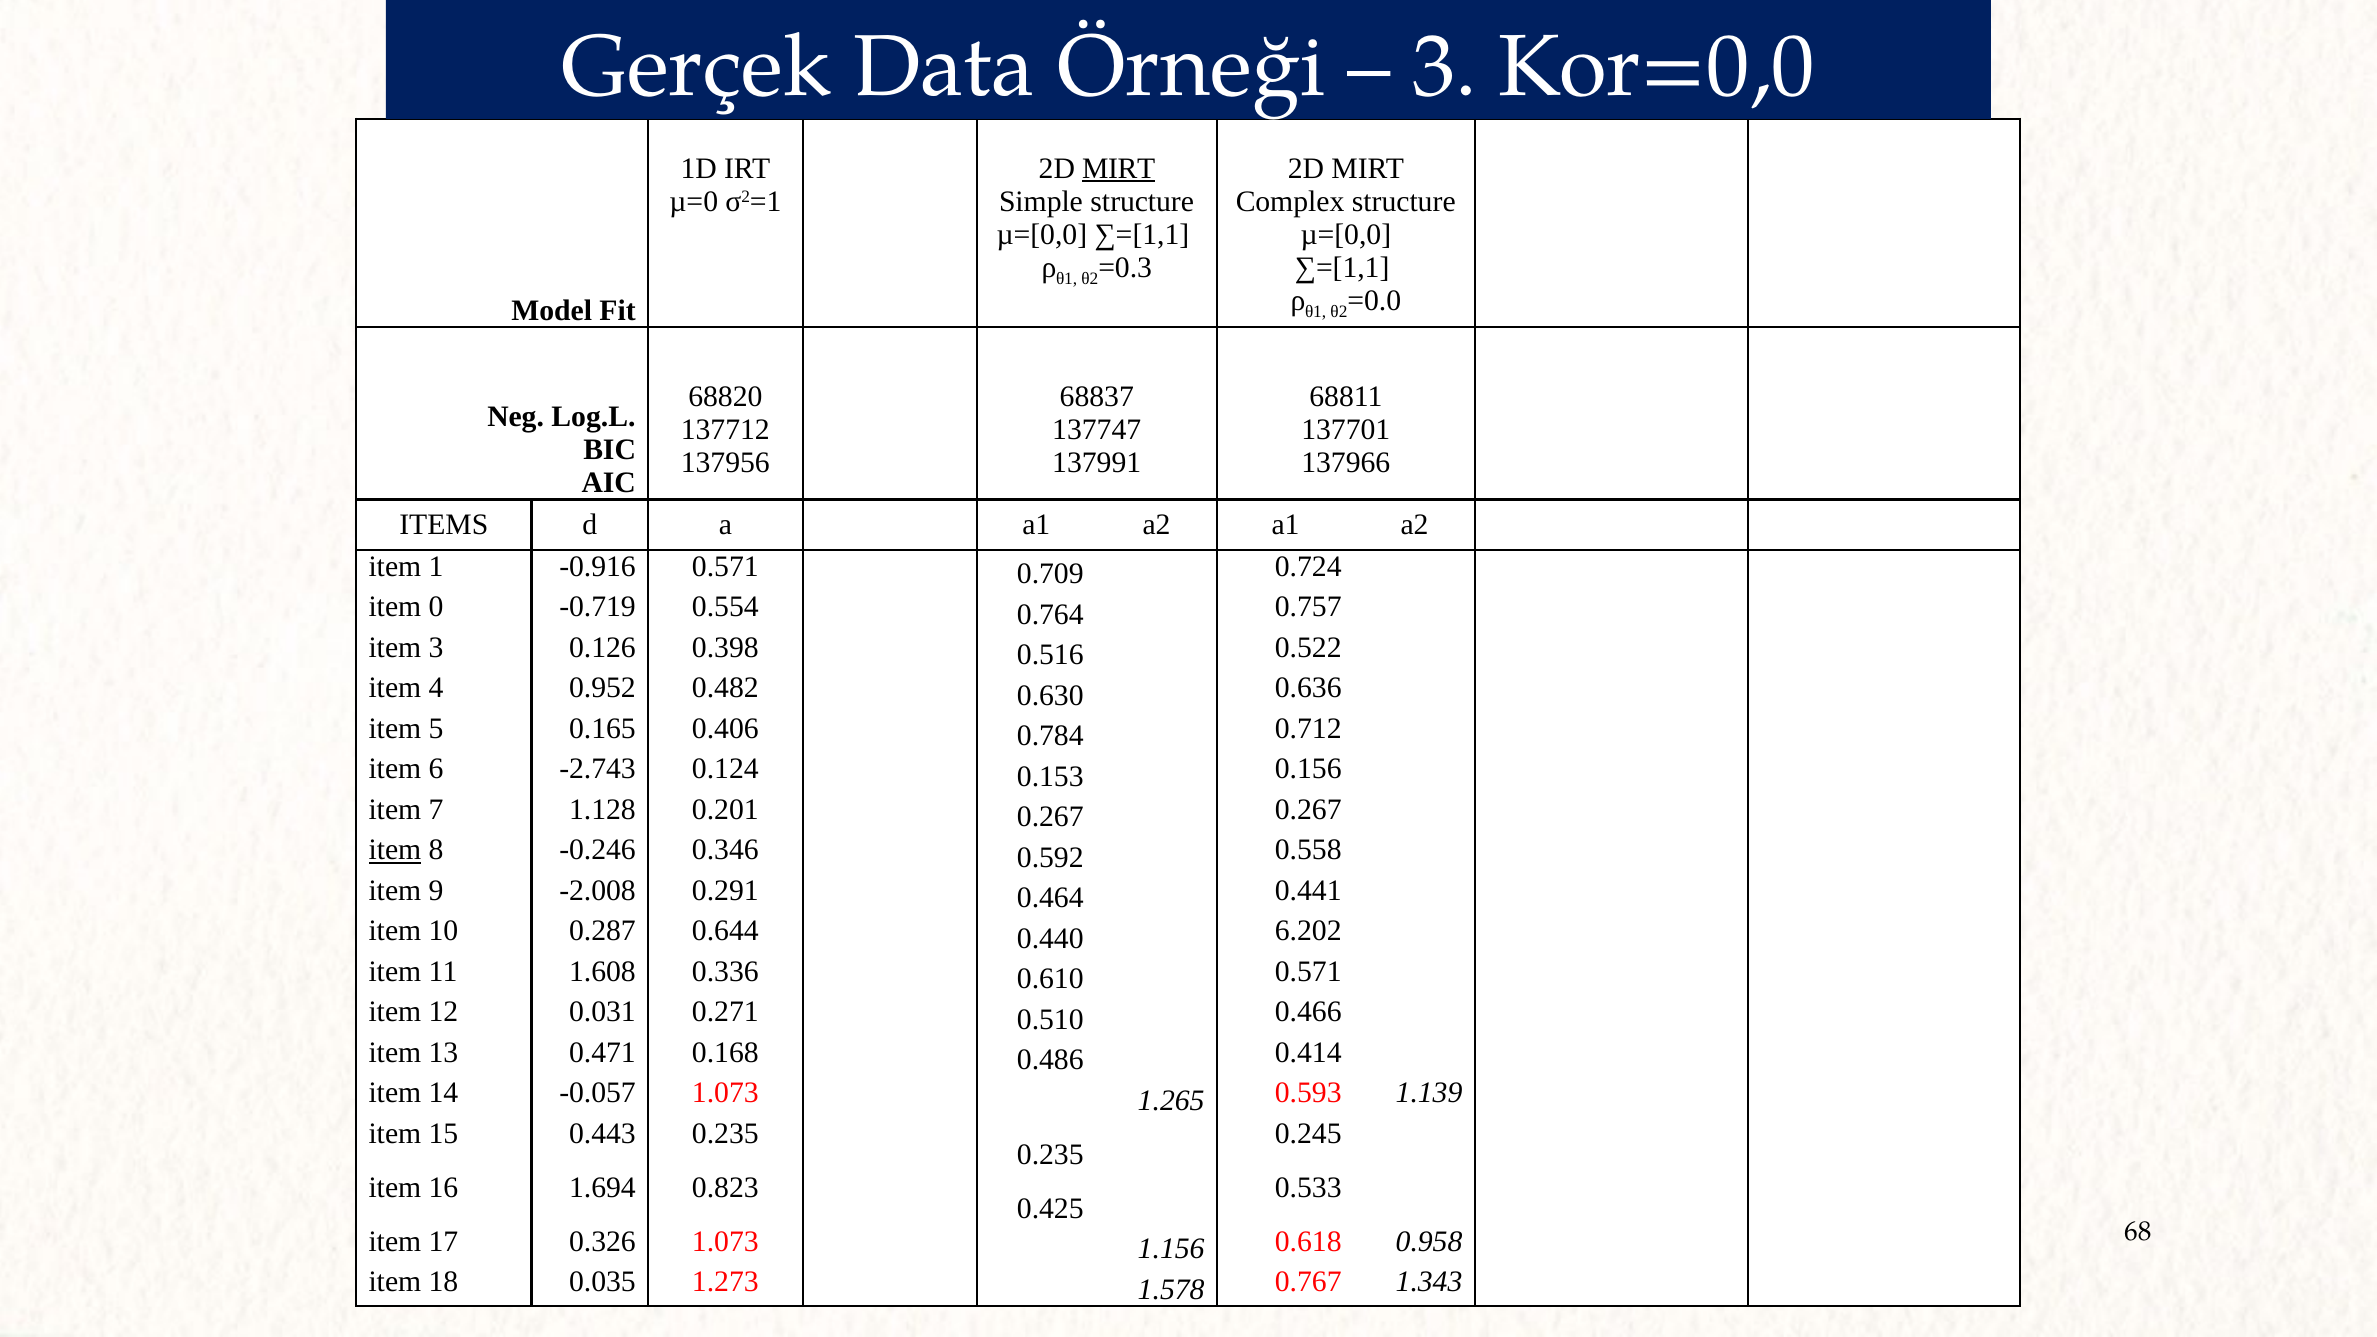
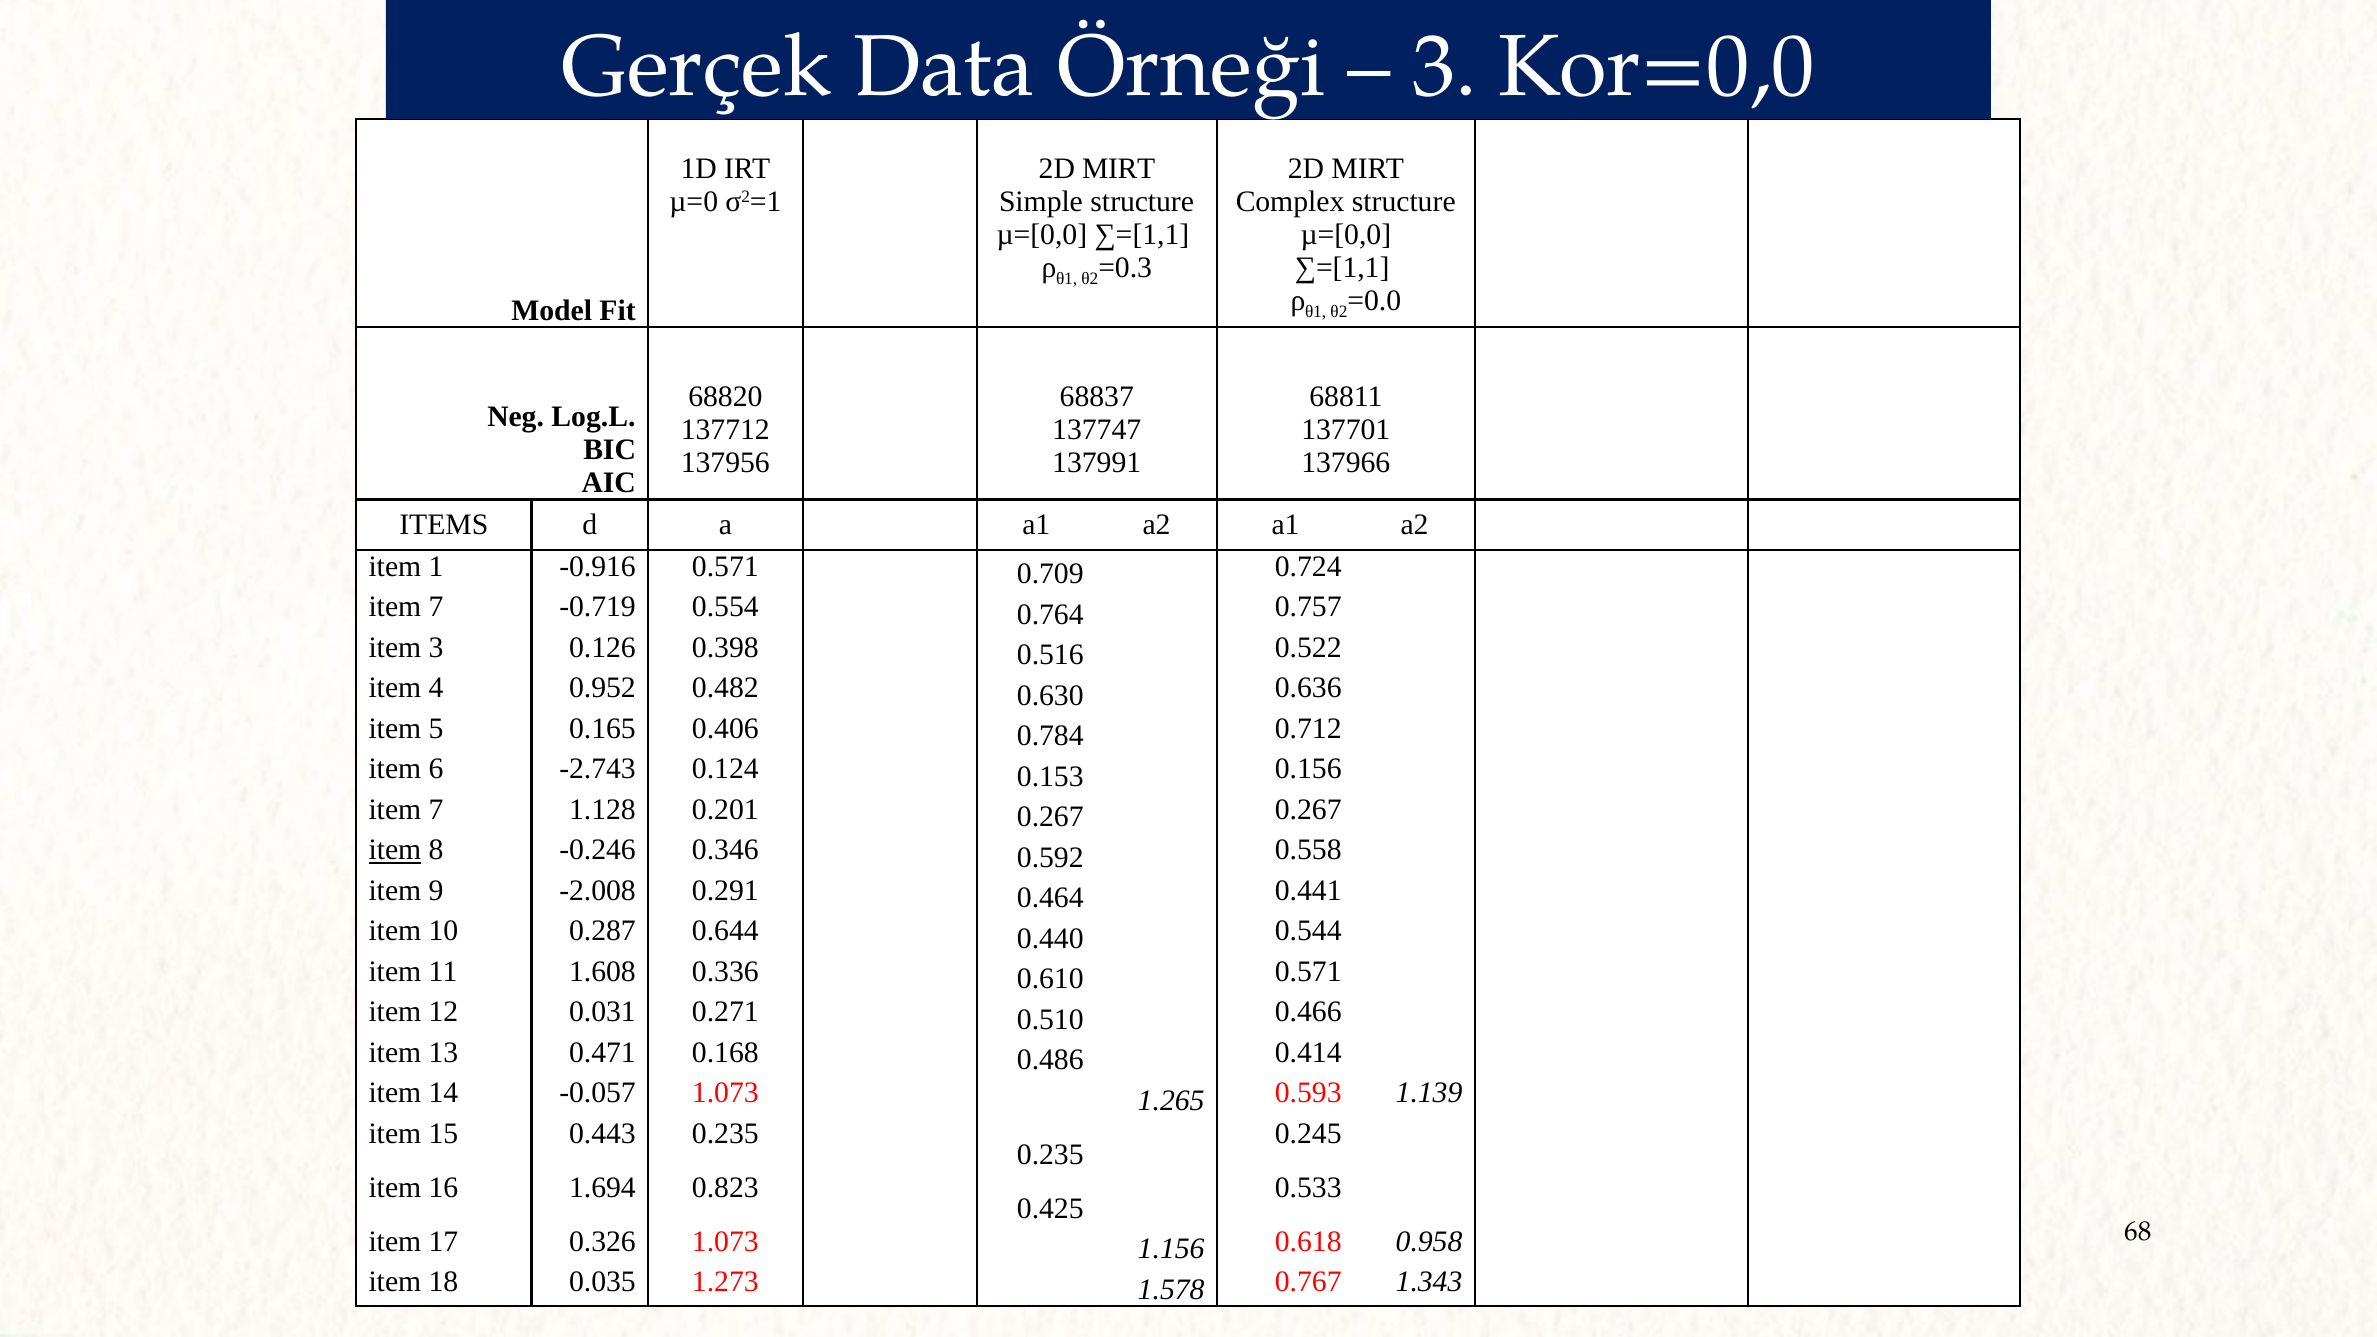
MIRT underline: present -> none (1119, 168)
0: 0 -> 7 (436, 607)
6.202: 6.202 -> 0.544 (1308, 931)
